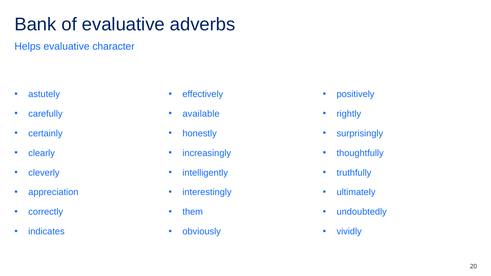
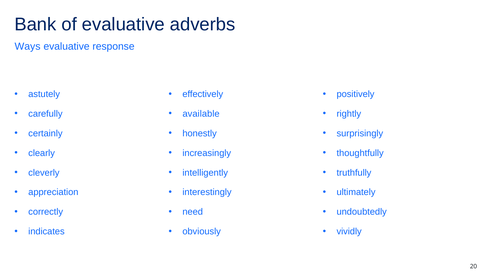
Helps: Helps -> Ways (28, 47)
character: character -> response (113, 47)
them: them -> need (193, 212)
